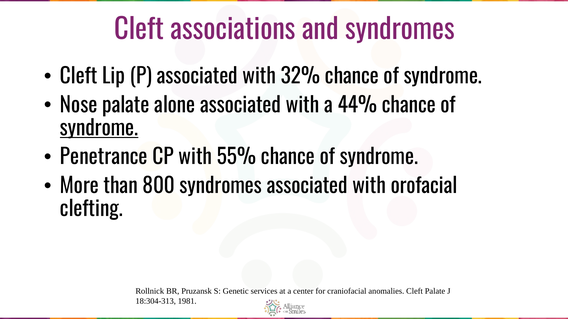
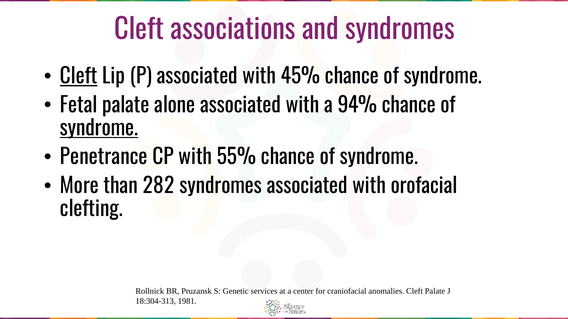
Cleft underline: none -> present (79, 77)
32%: 32% -> 45% (300, 77)
Nose: Nose -> Fetal (79, 106)
44%: 44% -> 94% (357, 106)
800: 800 -> 282 (159, 186)
